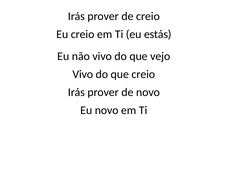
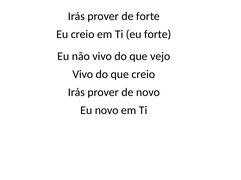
de creio: creio -> forte (148, 16)
eu estás: estás -> forte (158, 34)
